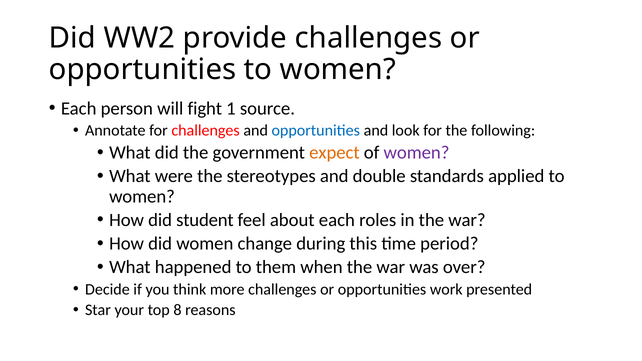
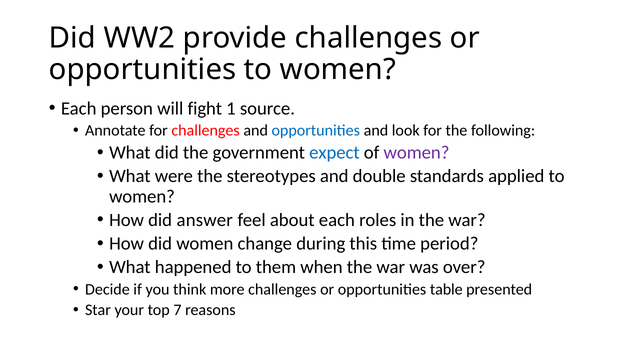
expect colour: orange -> blue (334, 153)
student: student -> answer (205, 220)
work: work -> table (446, 289)
8: 8 -> 7 (177, 310)
